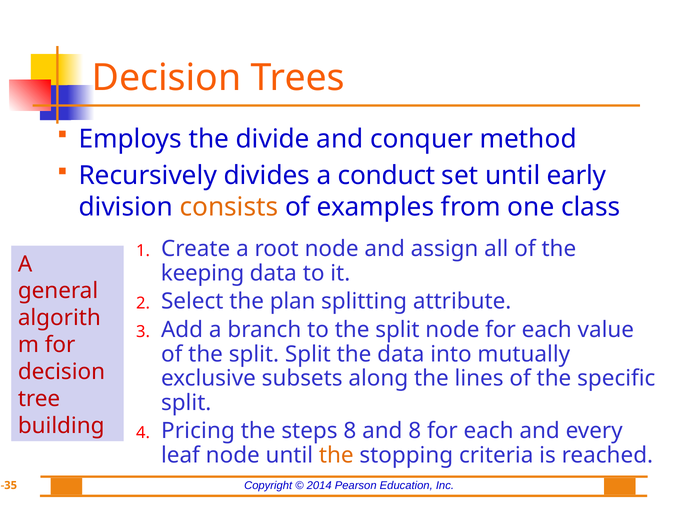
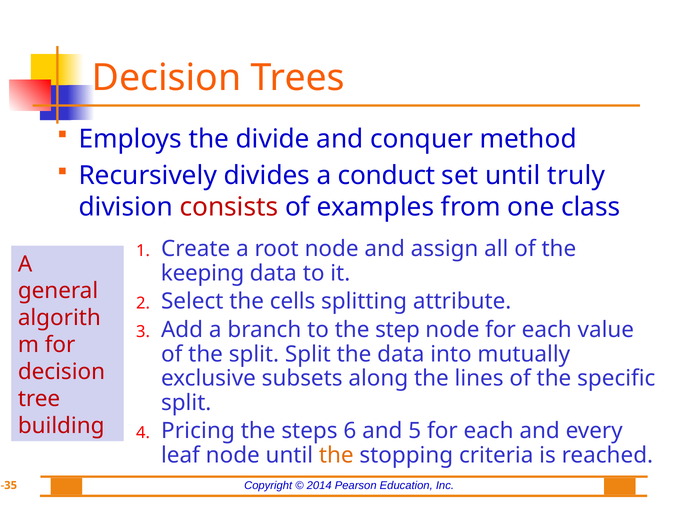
early: early -> truly (576, 176)
consists colour: orange -> red (229, 207)
plan: plan -> cells (293, 302)
to the split: split -> step (398, 330)
steps 8: 8 -> 6 (350, 431)
and 8: 8 -> 5 (415, 431)
